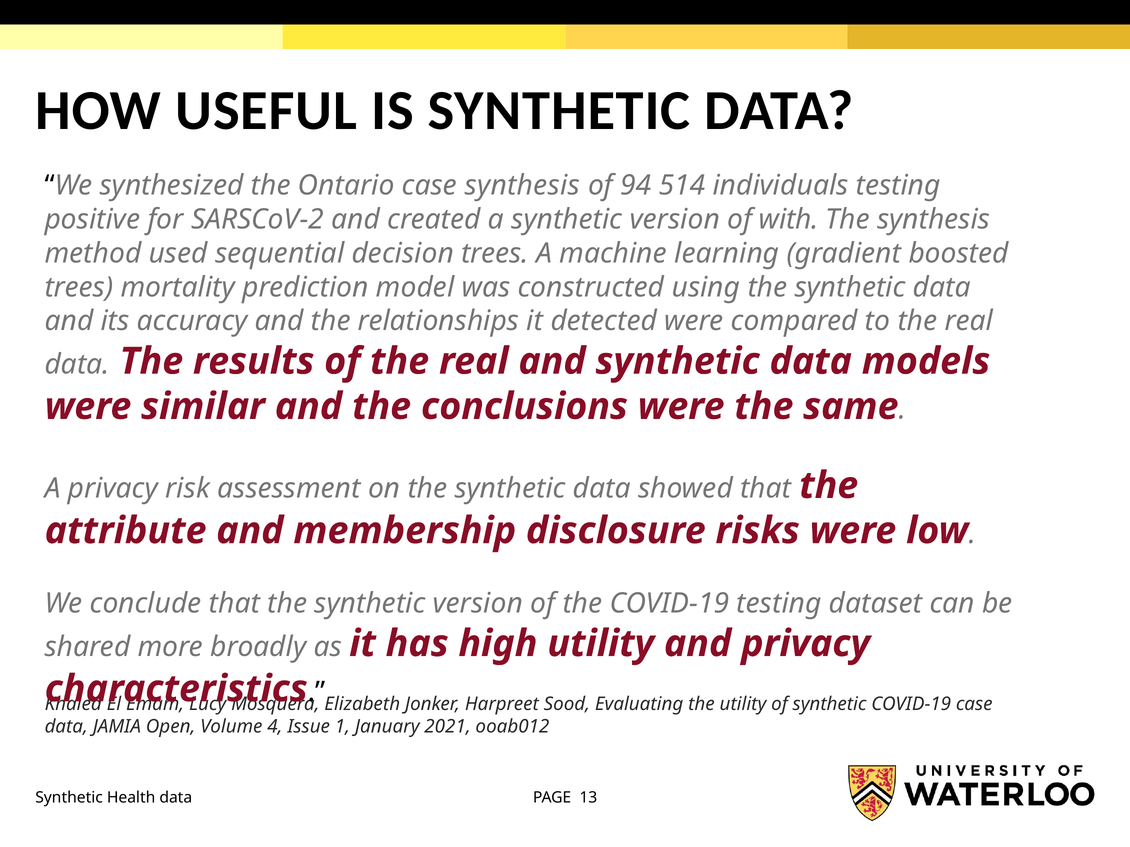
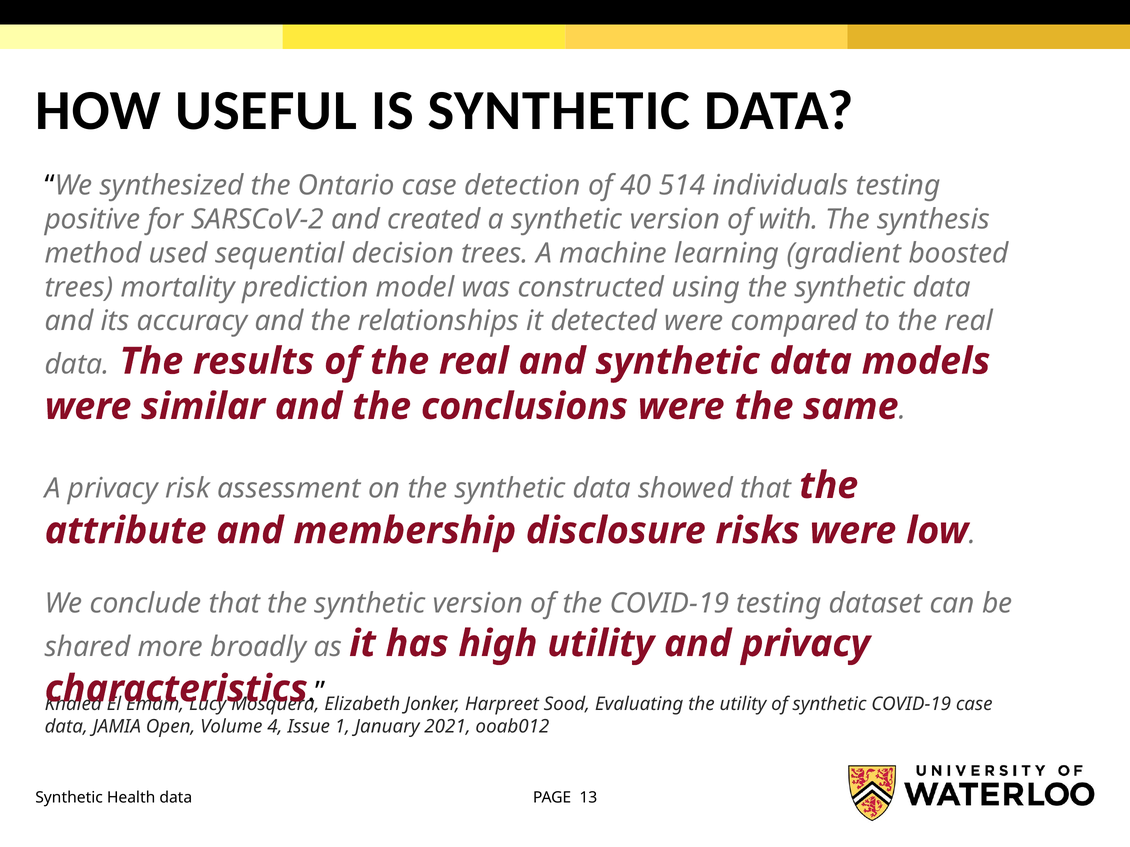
case synthesis: synthesis -> detection (522, 186)
94: 94 -> 40 (636, 186)
